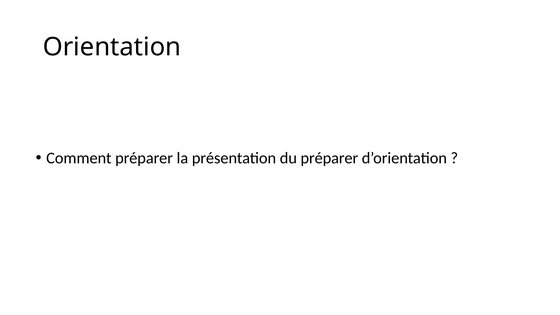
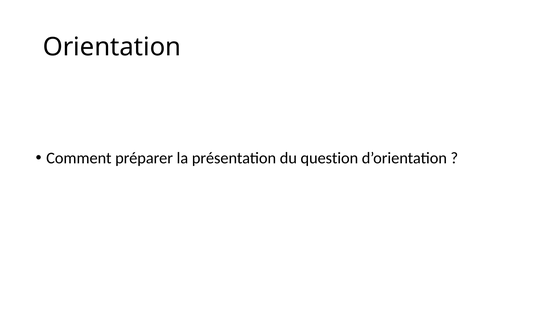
du préparer: préparer -> question (329, 158)
